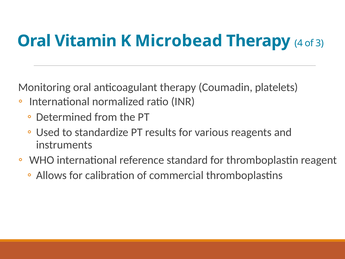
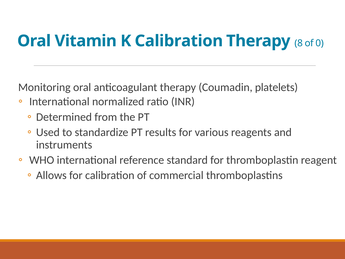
K Microbead: Microbead -> Calibration (179, 41)
4: 4 -> 8 (299, 43)
3: 3 -> 0 (320, 43)
